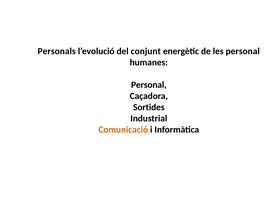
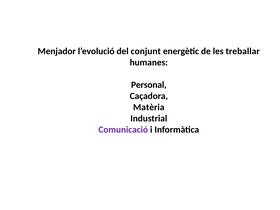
Personals: Personals -> Menjador (57, 51)
les personal: personal -> treballar (243, 51)
Sortides: Sortides -> Matèria (149, 107)
Comunicació colour: orange -> purple (123, 130)
